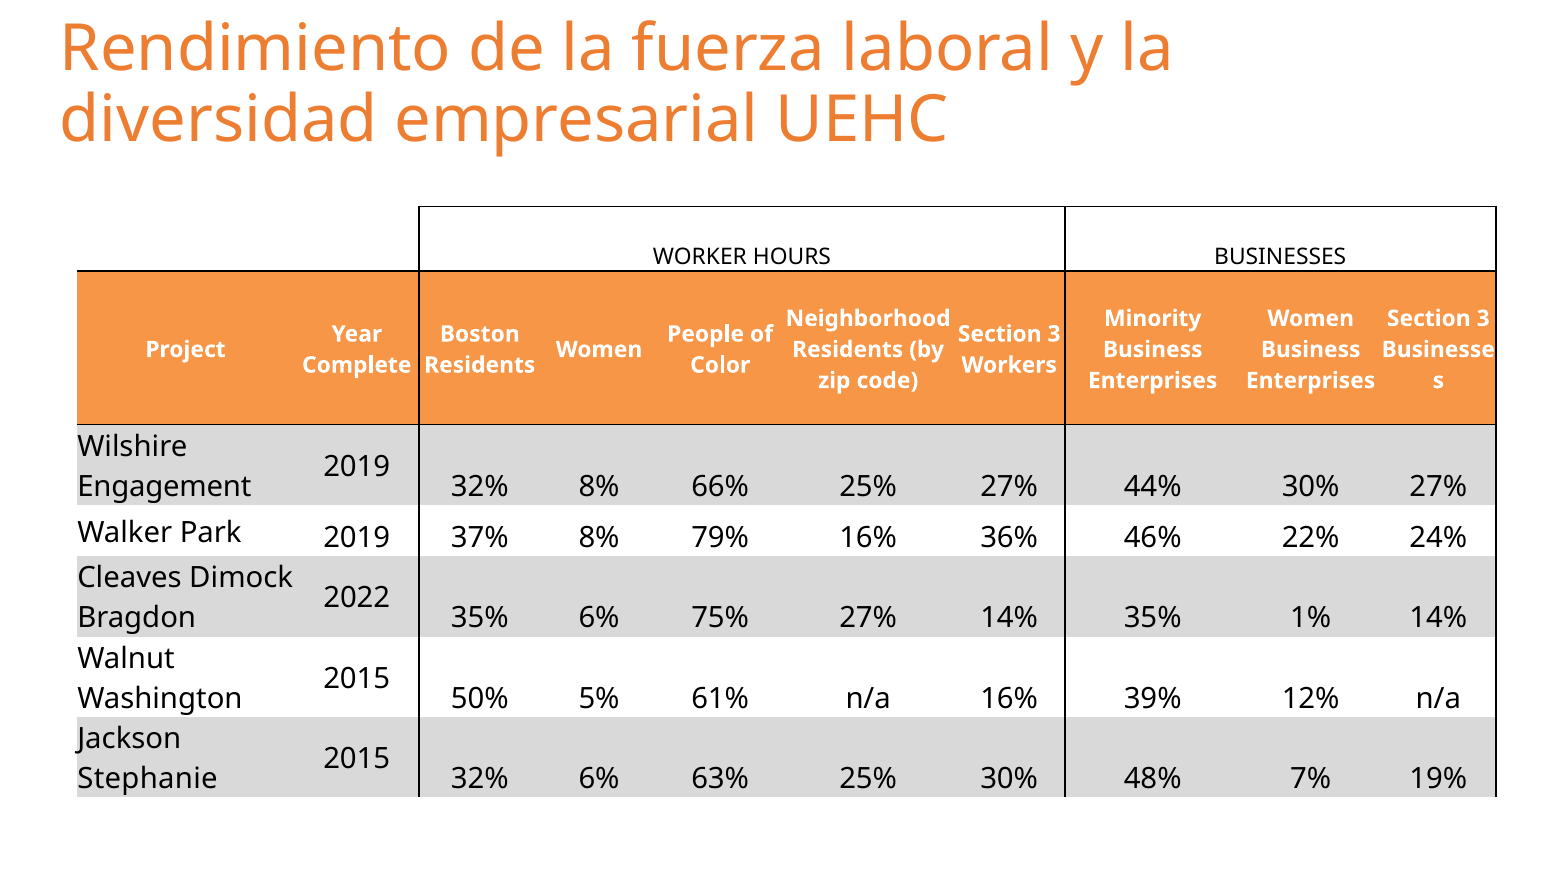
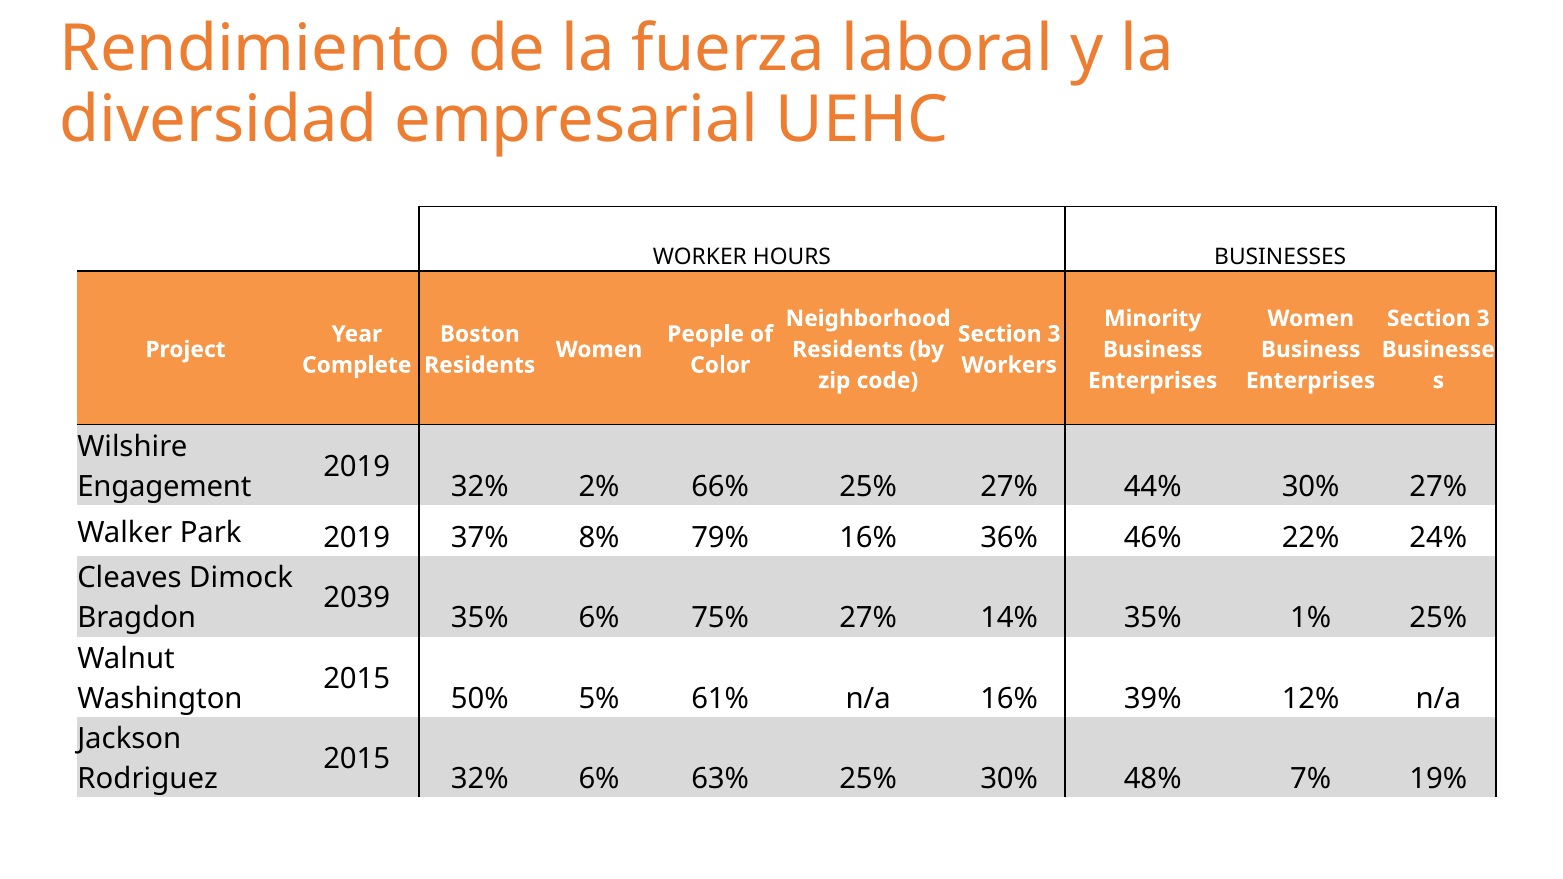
32% 8%: 8% -> 2% (599, 487)
2022: 2022 -> 2039 (357, 598)
1% 14%: 14% -> 25% (1438, 618)
Stephanie: Stephanie -> Rodriguez (148, 779)
